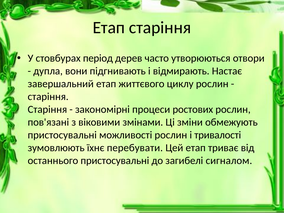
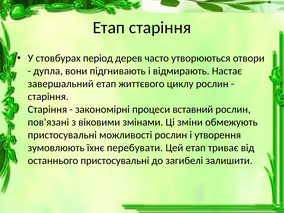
ростових: ростових -> вставний (193, 109)
тривалості: тривалості -> утворення (218, 135)
сигналом: сигналом -> залишити (229, 161)
